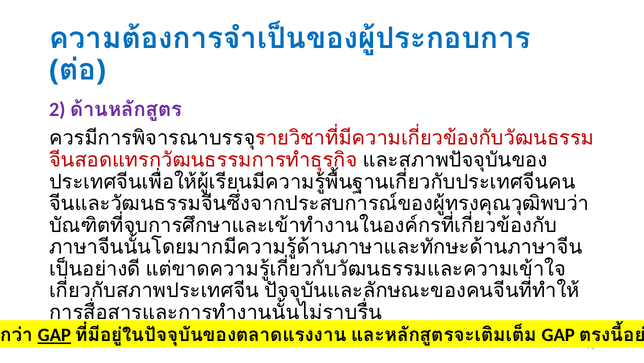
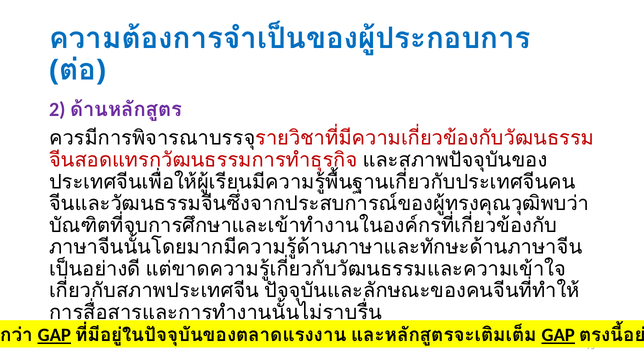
GAP underline: none -> present (558, 335)
